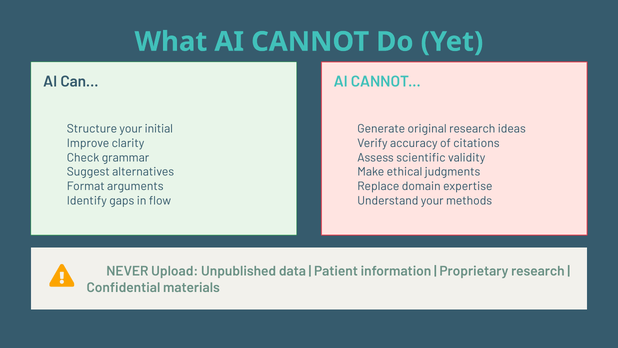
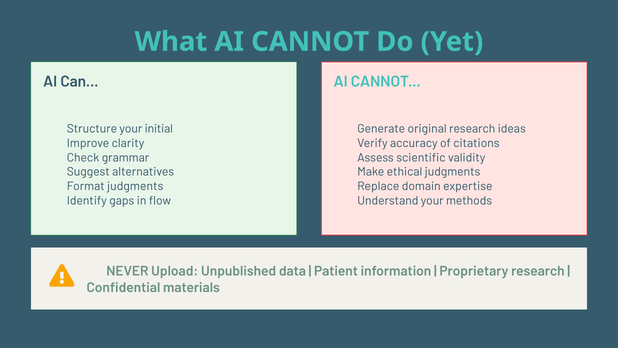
arguments: arguments -> judgments (135, 186)
